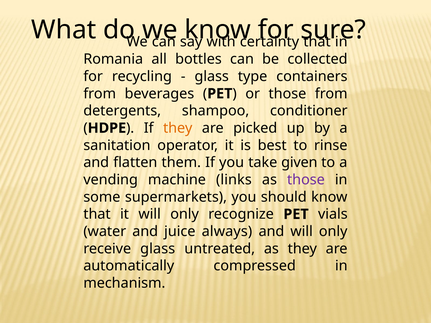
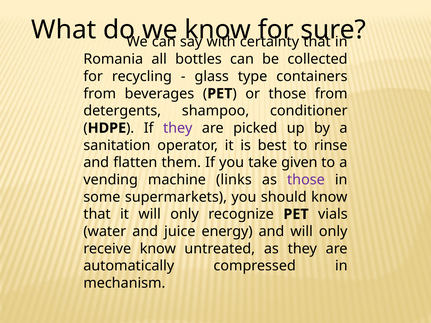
they colour: orange -> purple (178, 128)
always: always -> energy (227, 232)
receive glass: glass -> know (158, 249)
